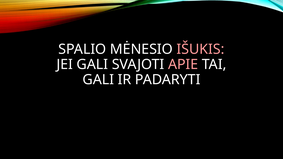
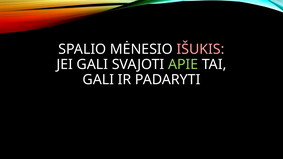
APIE colour: pink -> light green (183, 64)
